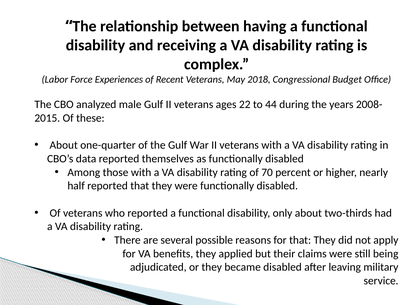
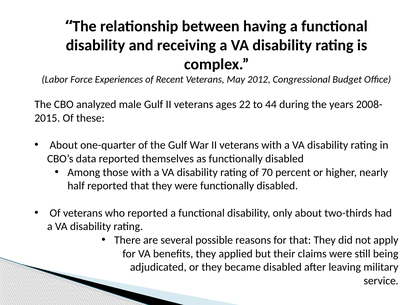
2018: 2018 -> 2012 (259, 79)
